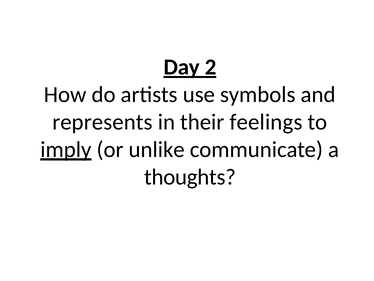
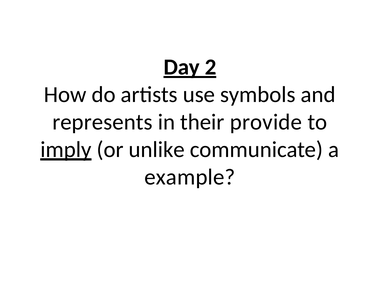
feelings: feelings -> provide (266, 122)
thoughts: thoughts -> example (190, 177)
